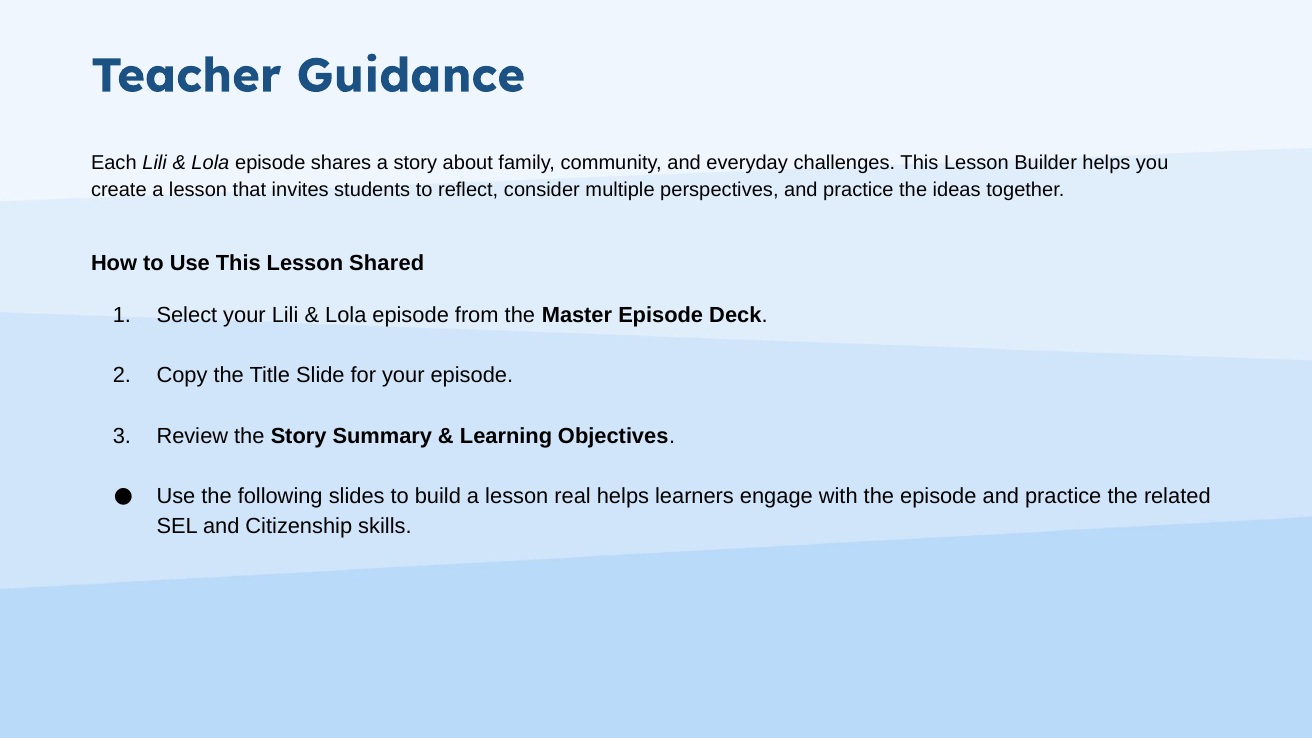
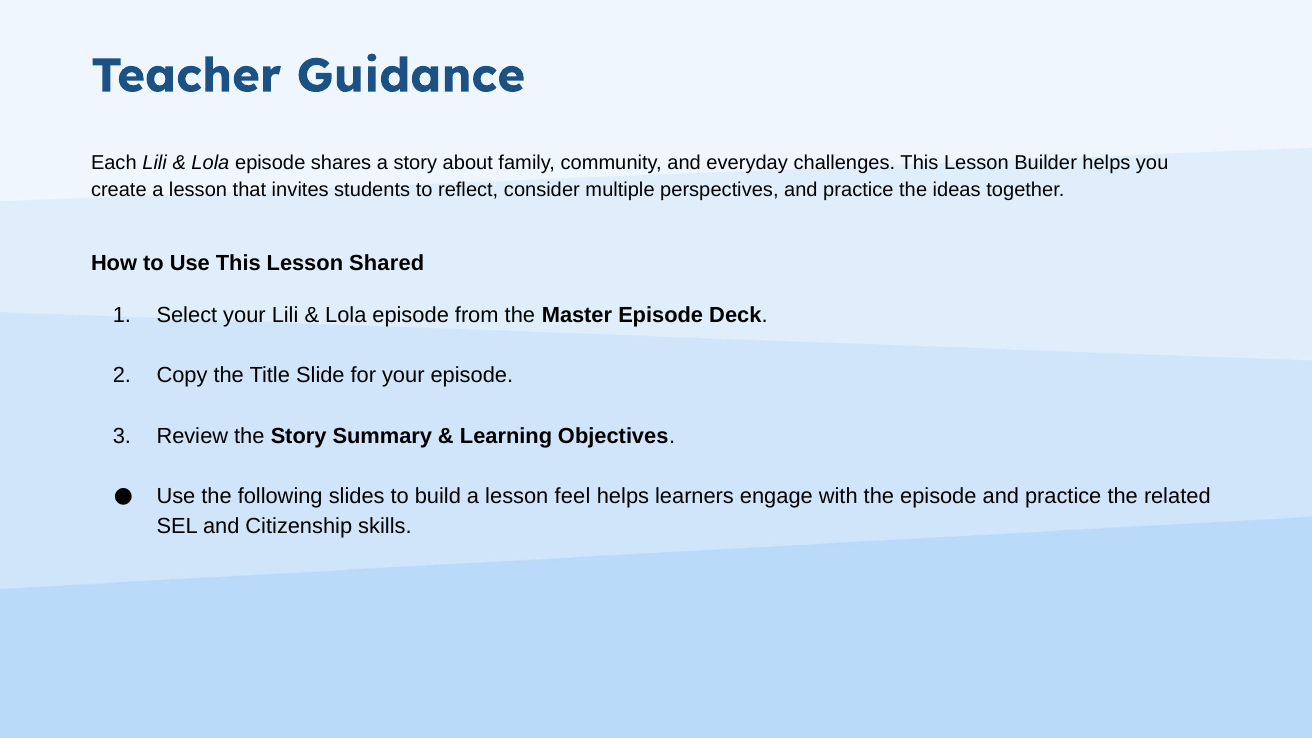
real: real -> feel (572, 496)
